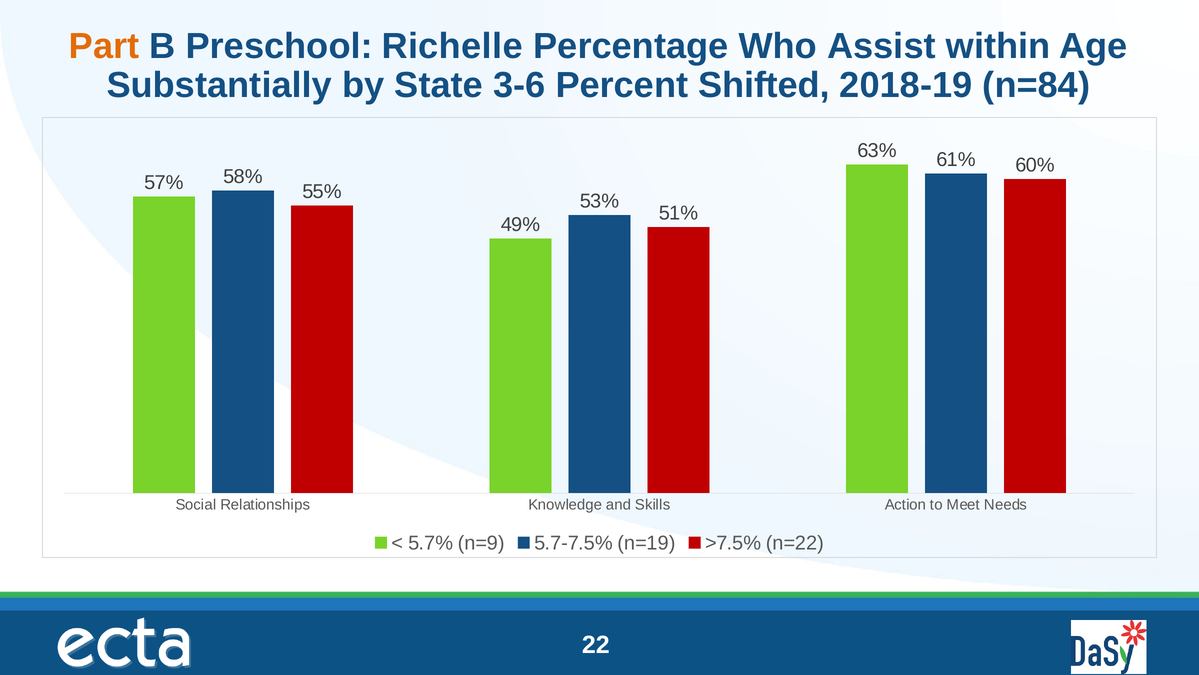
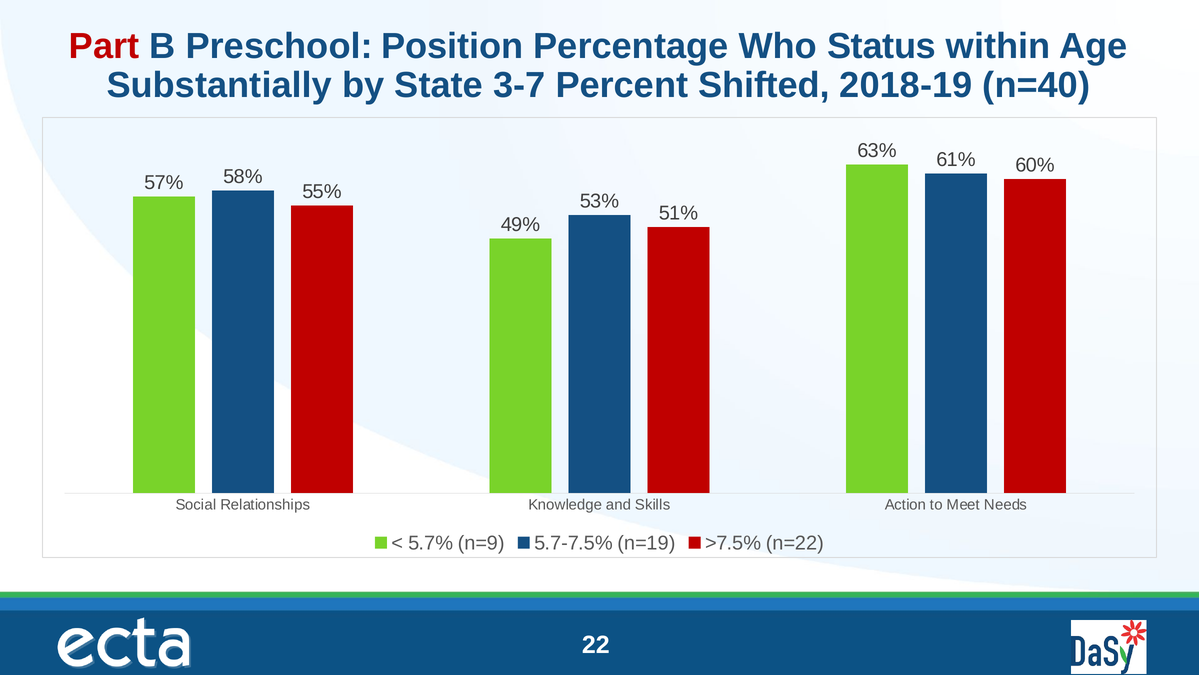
Part colour: orange -> red (104, 46)
Richelle: Richelle -> Position (452, 46)
Assist: Assist -> Status (882, 46)
3-6: 3-6 -> 3-7 (519, 85)
n=84: n=84 -> n=40 (1036, 85)
